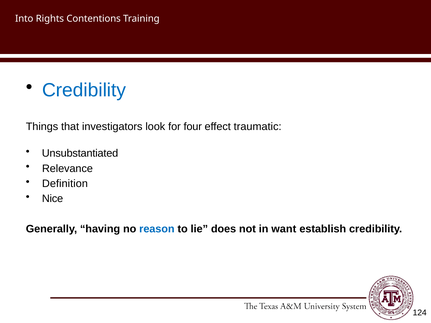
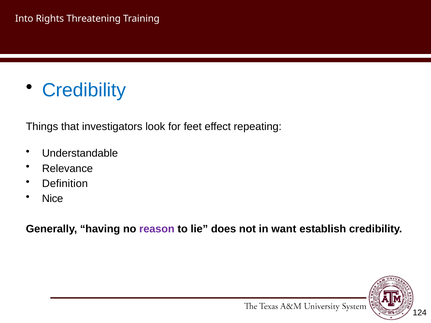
Contentions: Contentions -> Threatening (94, 19)
four: four -> feet (193, 127)
traumatic: traumatic -> repeating (258, 127)
Unsubstantiated: Unsubstantiated -> Understandable (80, 154)
reason colour: blue -> purple (157, 229)
